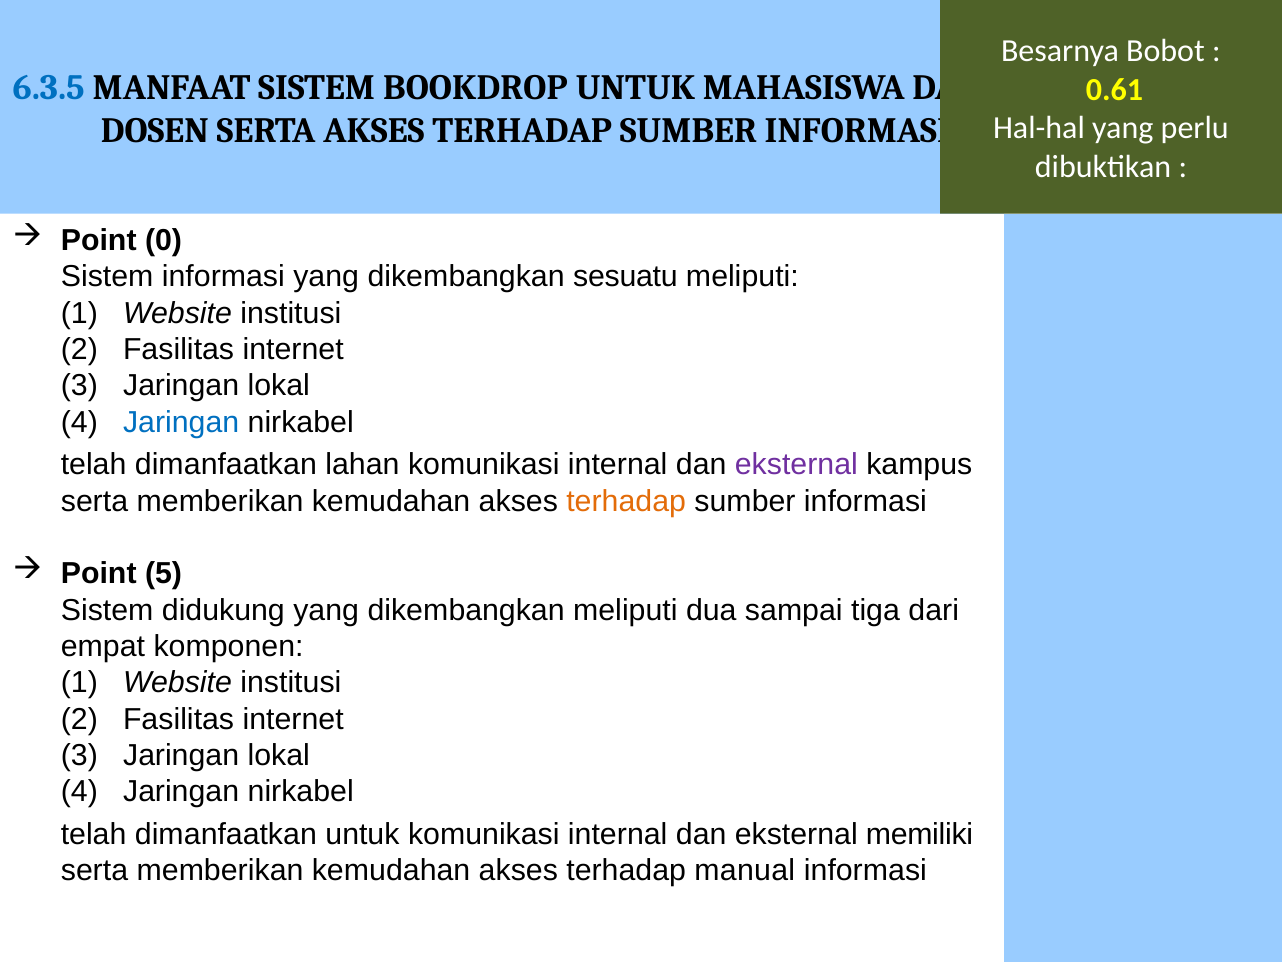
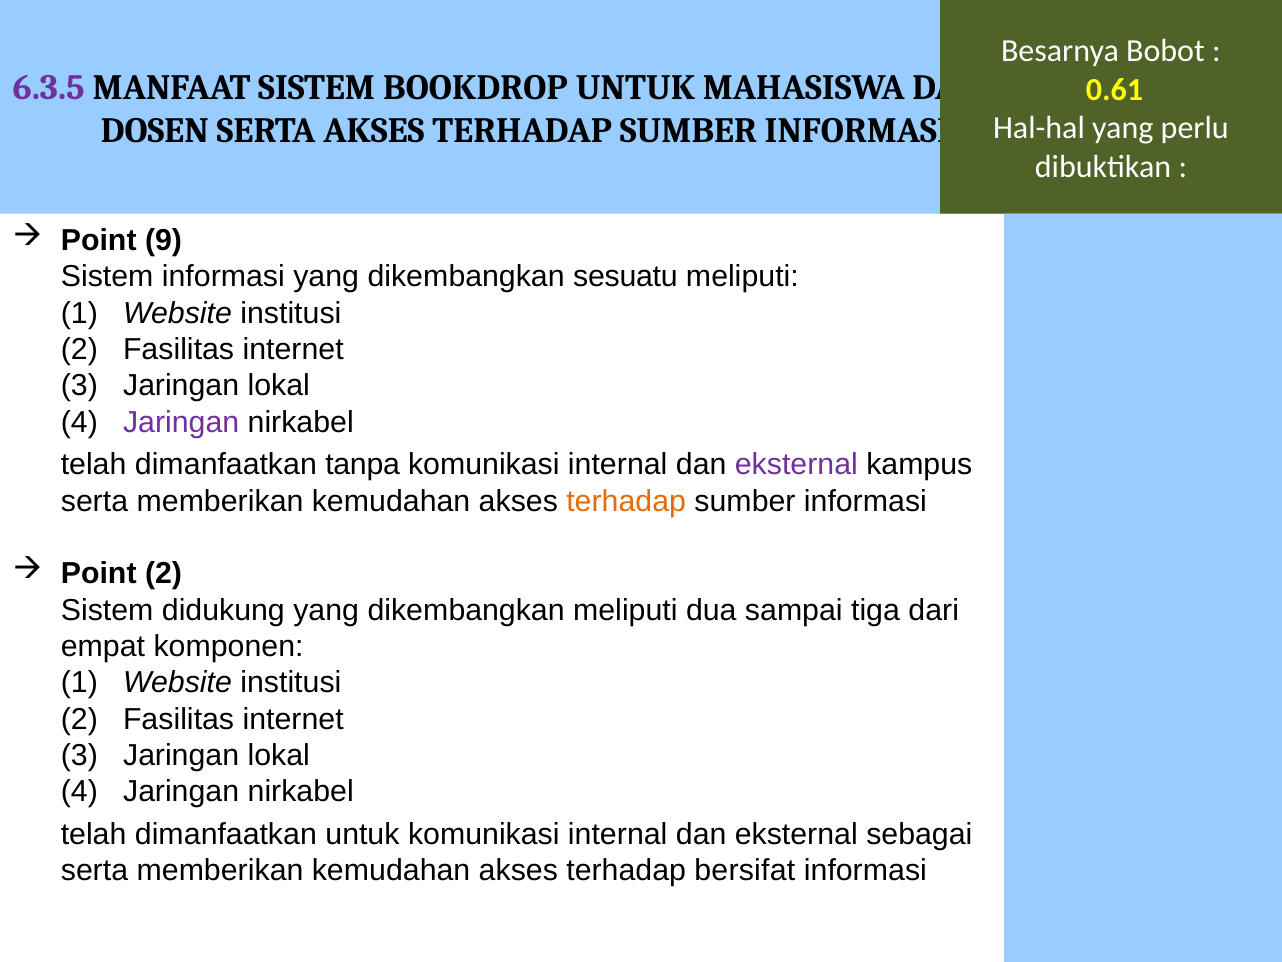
6.3.5 colour: blue -> purple (49, 88)
0: 0 -> 9 (164, 240)
Jaringan colour: blue -> purple (181, 422)
lahan: lahan -> tanpa (363, 464)
Point 5: 5 -> 2 (164, 573)
memiliki: memiliki -> sebagai (919, 834)
manual: manual -> bersifat (745, 870)
